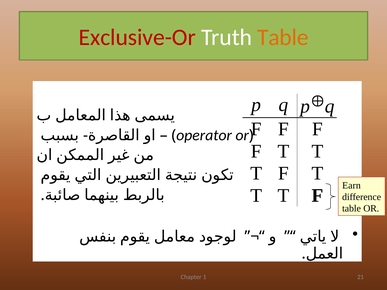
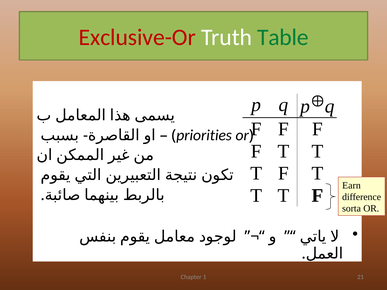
Table colour: orange -> green (283, 37)
operator: operator -> priorities (204, 135)
table: table -> sorta (352, 209)
